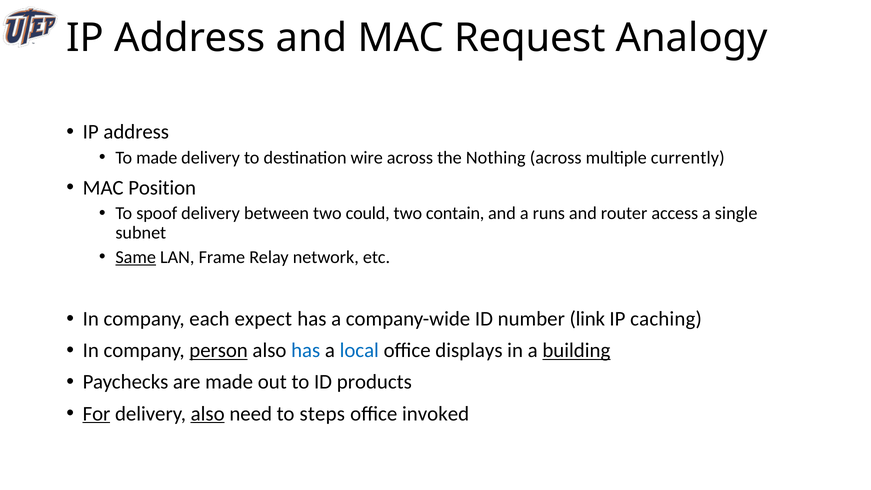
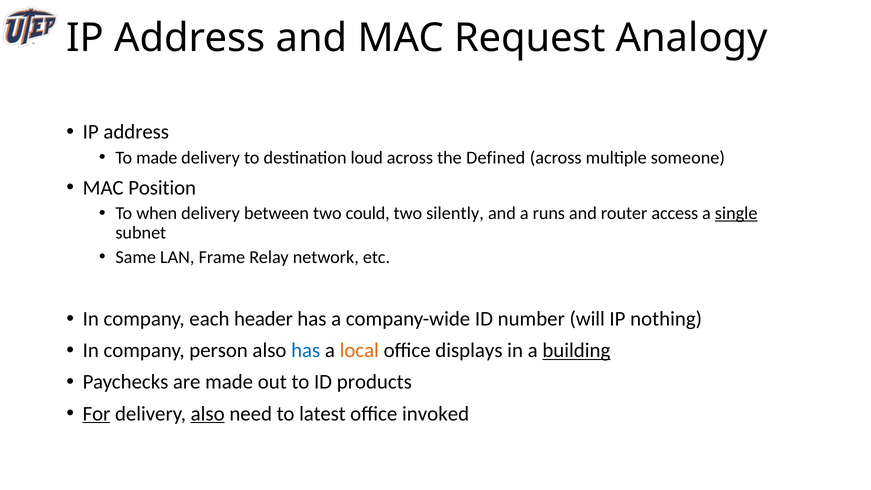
wire: wire -> loud (367, 158)
Nothing: Nothing -> Defined (496, 158)
currently: currently -> someone (688, 158)
spoof: spoof -> when (157, 213)
contain: contain -> silently (455, 213)
single underline: none -> present (736, 213)
Same underline: present -> none (136, 257)
expect: expect -> header (263, 319)
link: link -> will (587, 319)
caching: caching -> nothing (666, 319)
person underline: present -> none (219, 350)
local colour: blue -> orange (359, 350)
steps: steps -> latest (322, 414)
